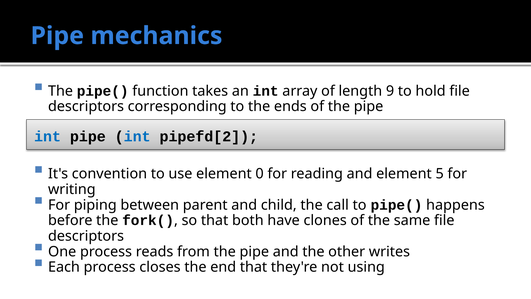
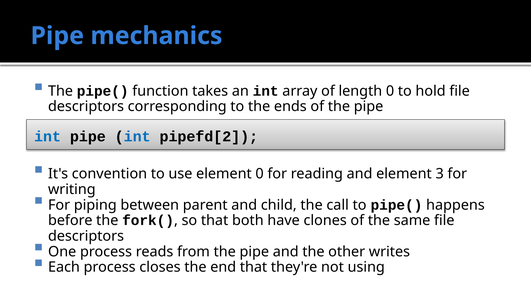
length 9: 9 -> 0 (390, 91)
5: 5 -> 3 (440, 174)
